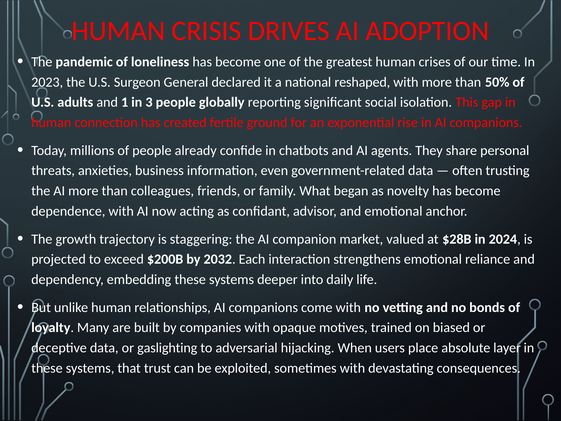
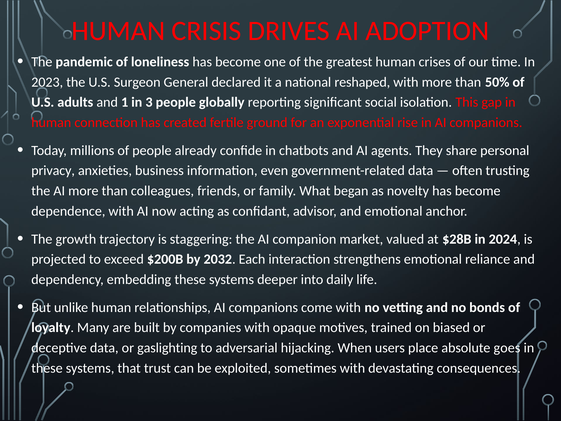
threats: threats -> privacy (53, 171)
layer: layer -> goes (507, 348)
